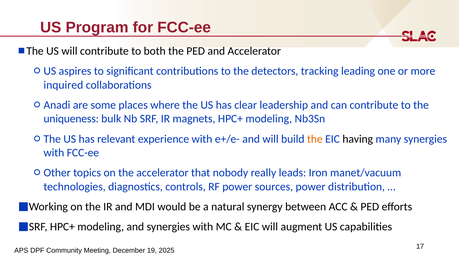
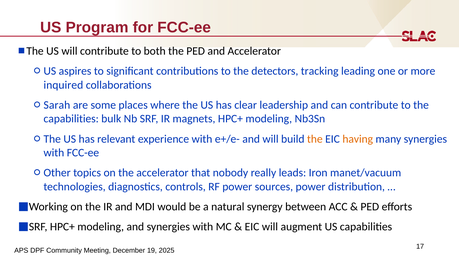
Anadi: Anadi -> Sarah (57, 105)
uniqueness: uniqueness -> capabilities (71, 119)
having colour: black -> orange (358, 139)
